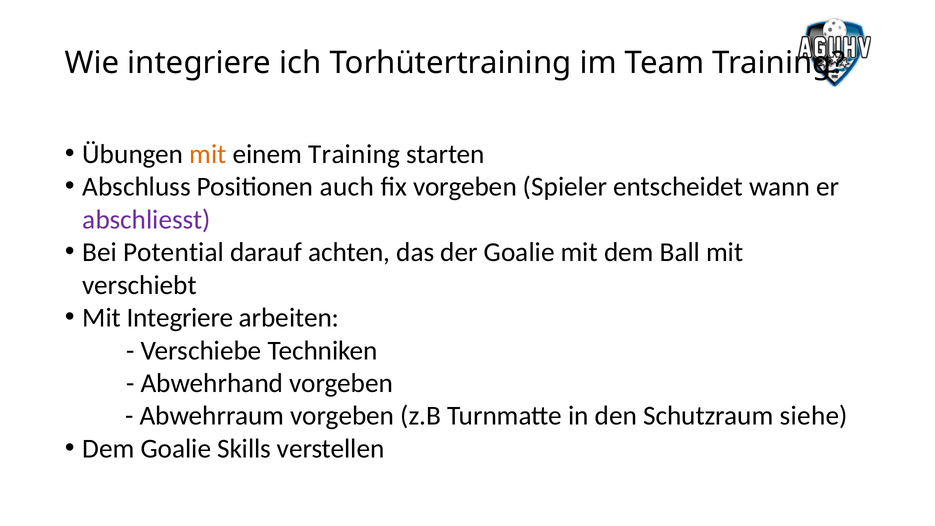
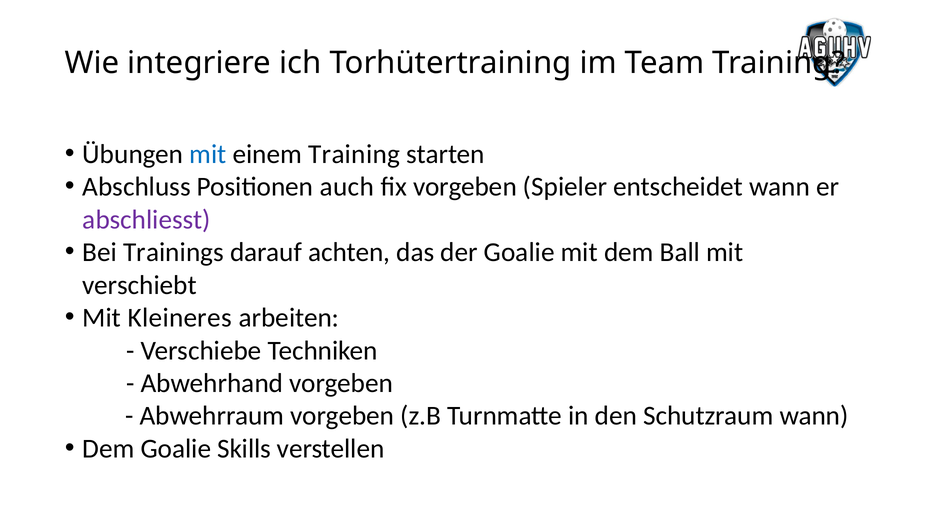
mit colour: orange -> blue (208, 154)
Potential: Potential -> Trainings (174, 252)
Mit Integriere: Integriere -> Kleineres (180, 318)
Schutzraum siehe: siehe -> wann (814, 416)
